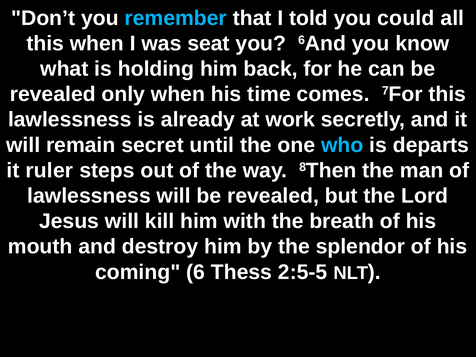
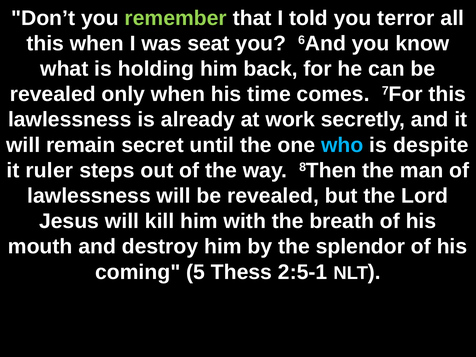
remember colour: light blue -> light green (176, 18)
could: could -> terror (406, 18)
departs: departs -> despite (431, 145)
6: 6 -> 5 (196, 272)
2:5-5: 2:5-5 -> 2:5-1 (303, 272)
